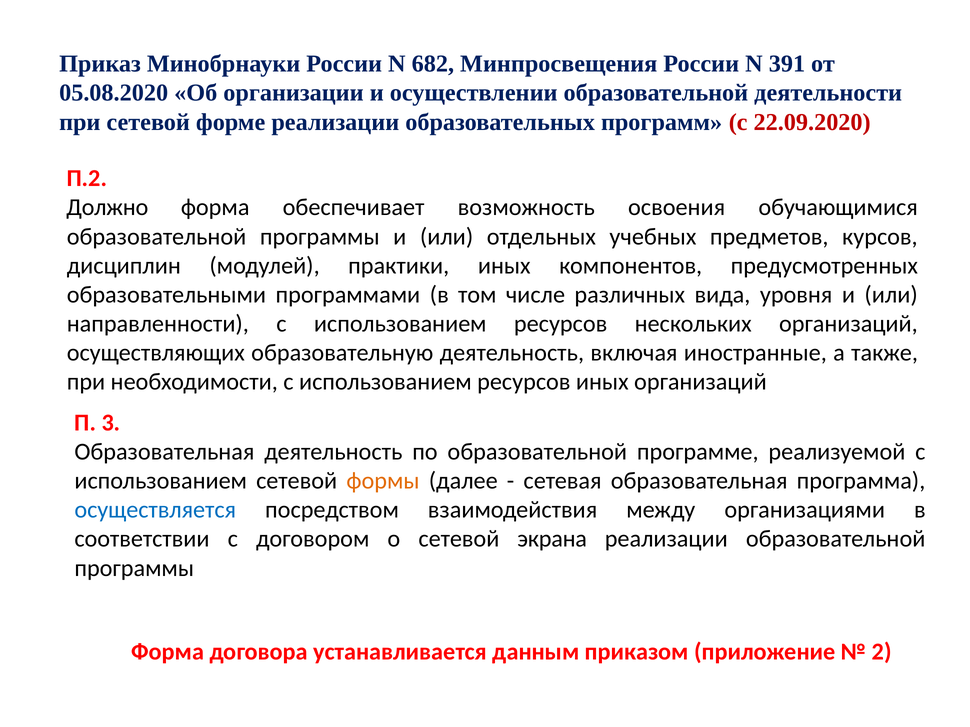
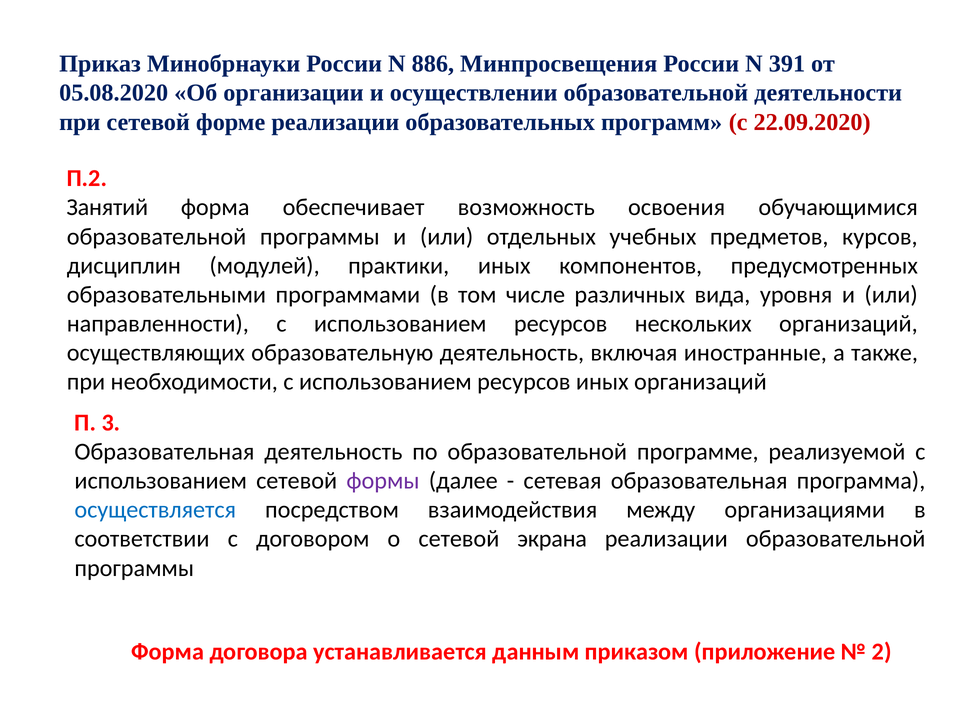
682: 682 -> 886 (433, 64)
Должно: Должно -> Занятий (107, 208)
формы colour: orange -> purple (383, 481)
